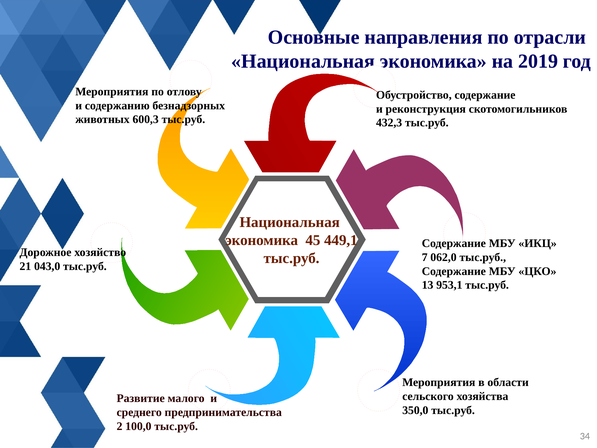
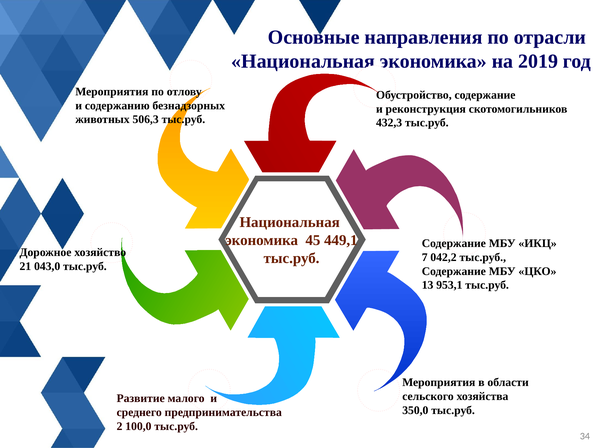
600,3: 600,3 -> 506,3 (146, 119)
062,0: 062,0 -> 042,2 (443, 257)
